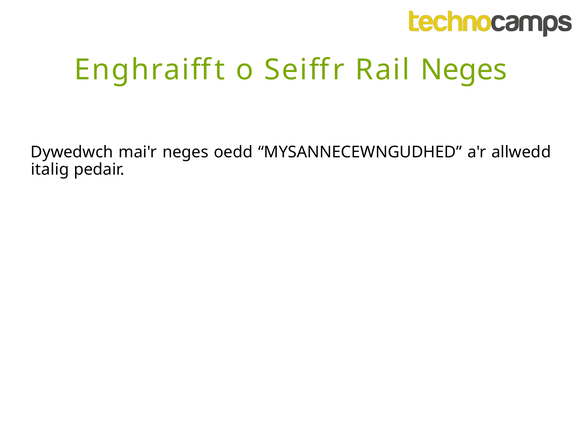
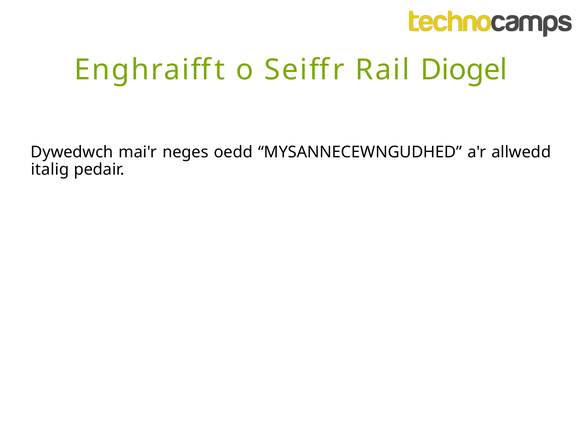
Rail Neges: Neges -> Diogel (464, 70)
